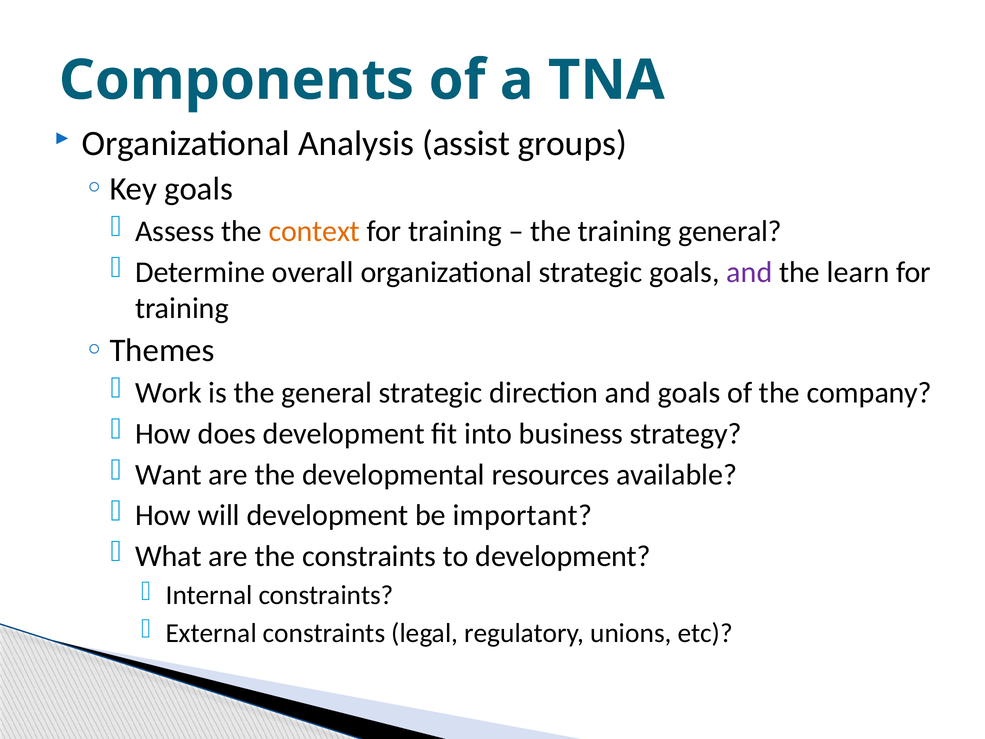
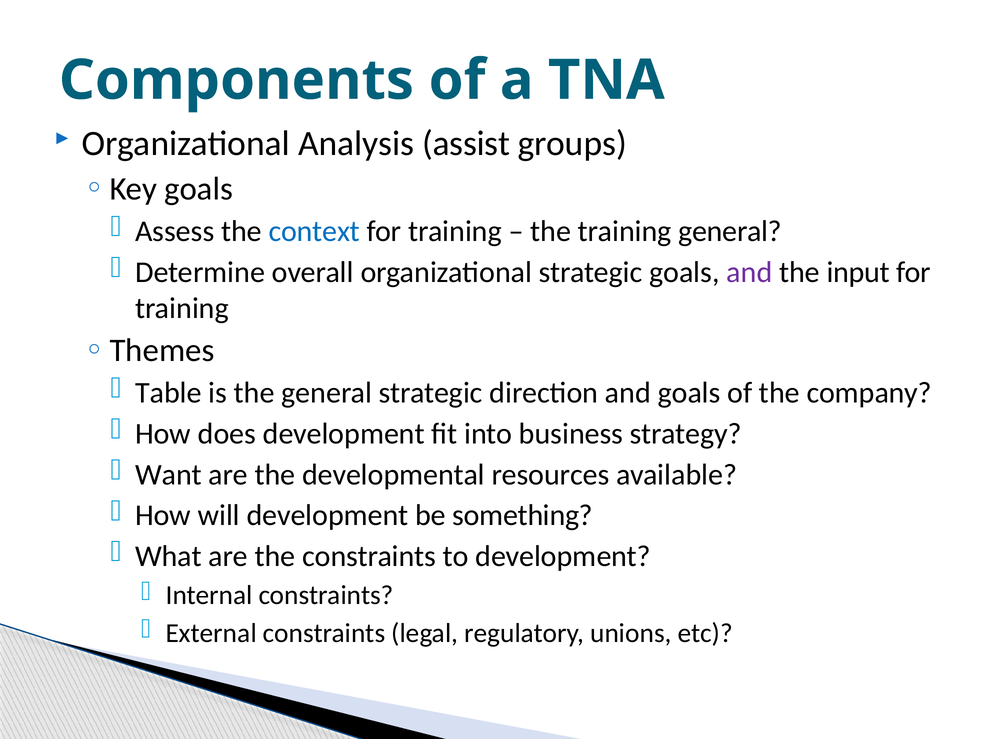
context colour: orange -> blue (314, 231)
learn: learn -> input (858, 272)
Work: Work -> Table (168, 393)
important: important -> something (523, 515)
